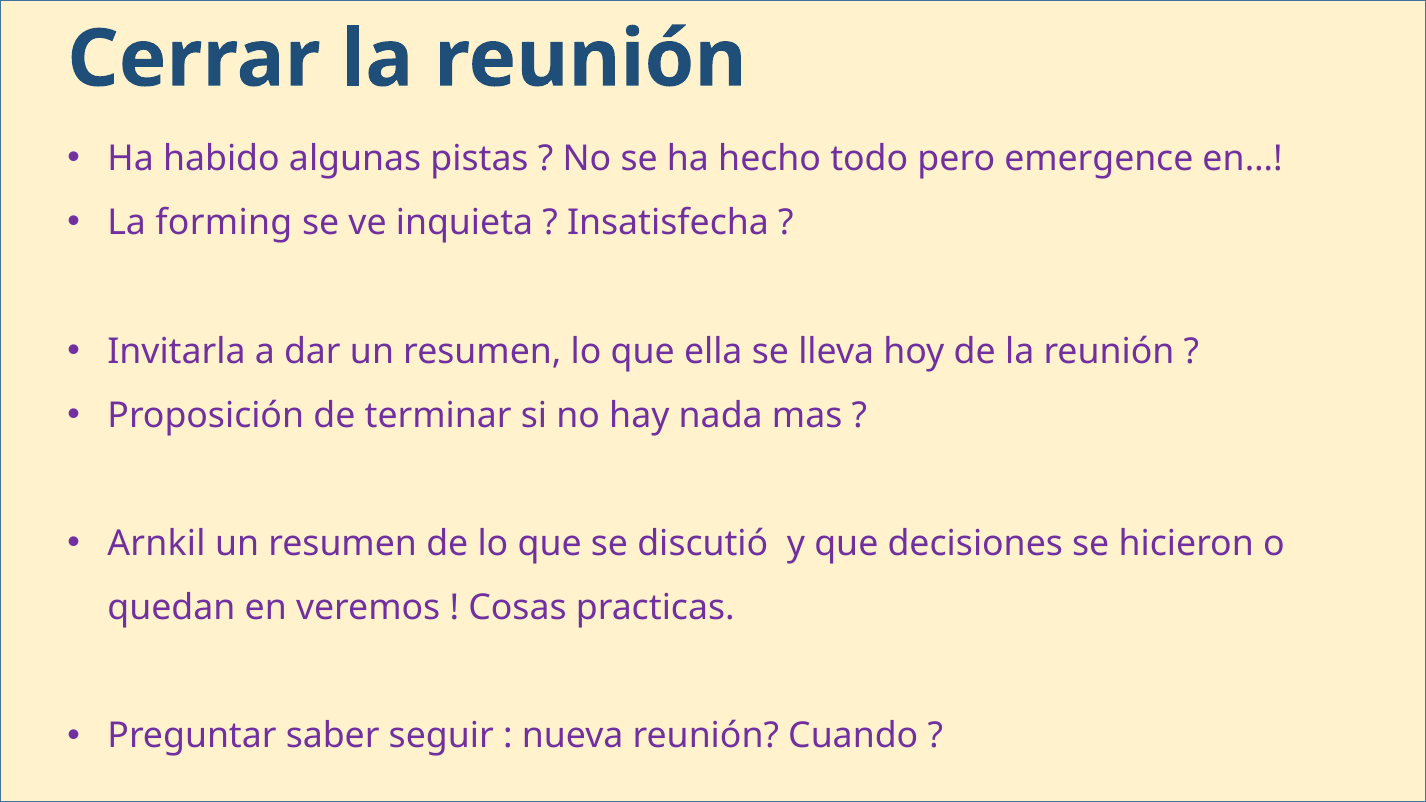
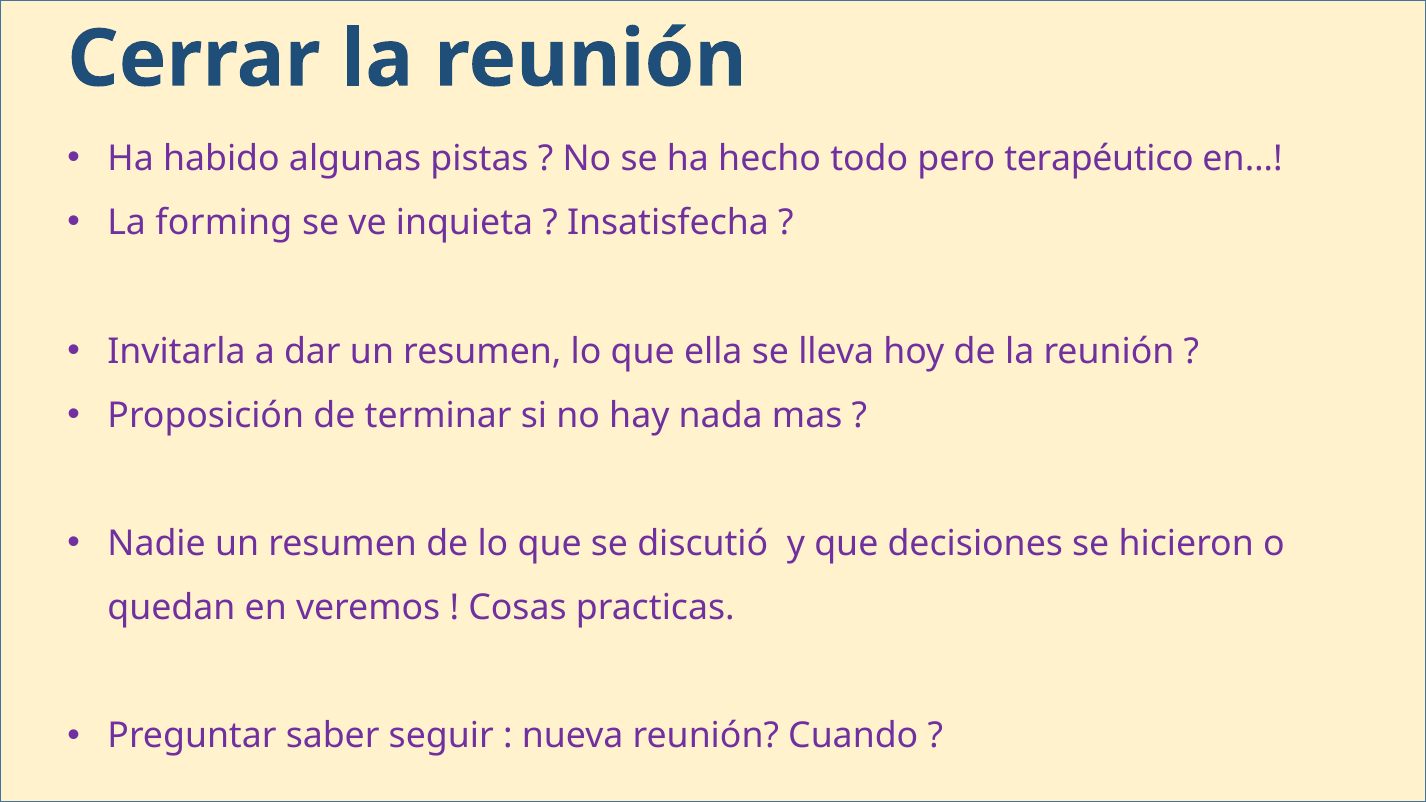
emergence: emergence -> terapéutico (1099, 159)
Arnkil: Arnkil -> Nadie (157, 544)
